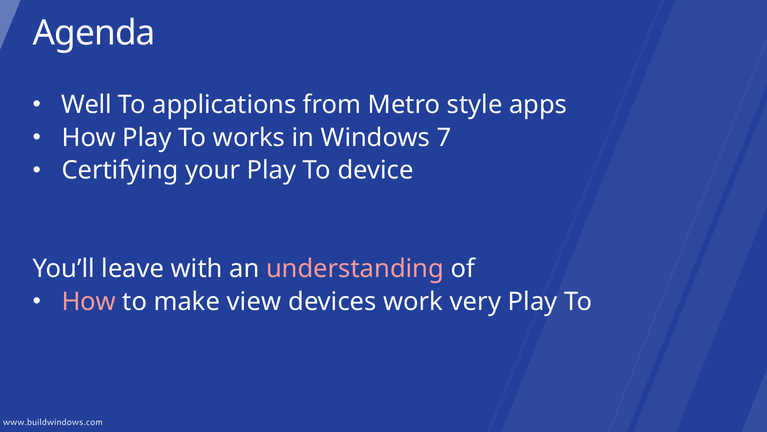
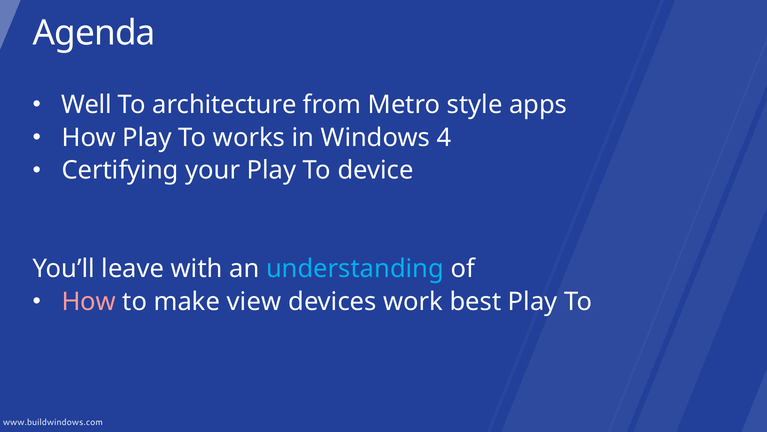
applications: applications -> architecture (224, 105)
7: 7 -> 4 (444, 138)
understanding colour: pink -> light blue (355, 269)
very: very -> best (475, 301)
